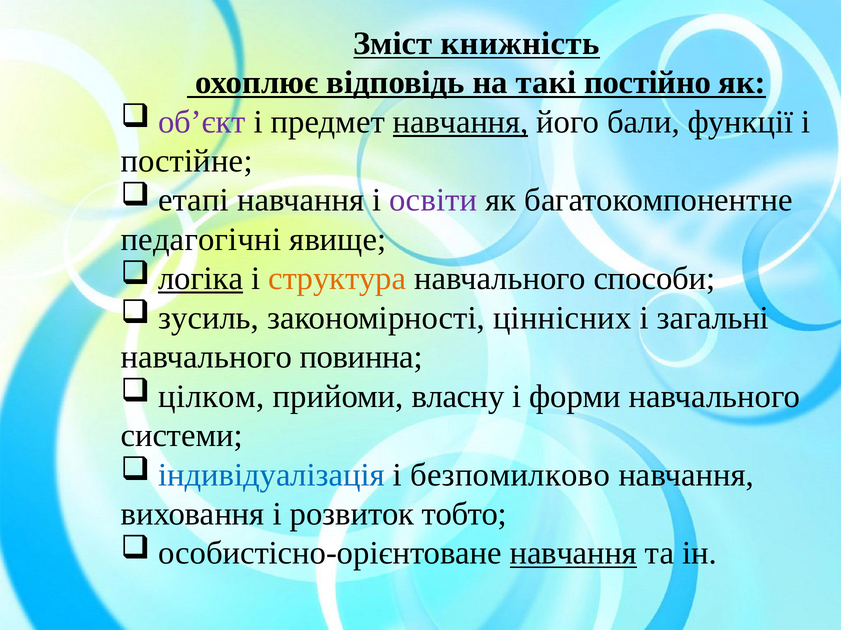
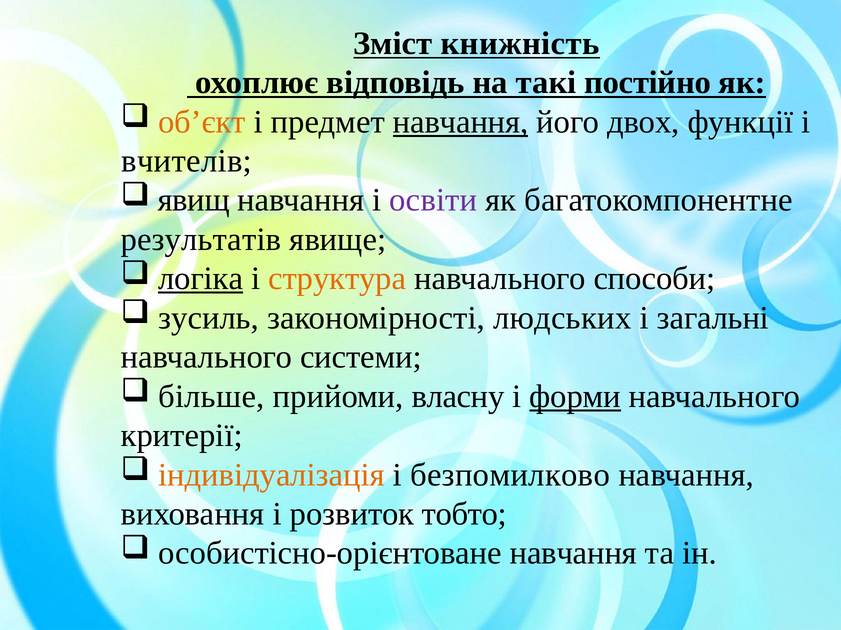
об’єкт colour: purple -> orange (202, 122)
бали: бали -> двох (643, 122)
постійне: постійне -> вчителів (187, 161)
етапі: етапі -> явищ (194, 200)
педагогічні: педагогічні -> результатів (201, 240)
ціннісних: ціннісних -> людських (562, 318)
повинна: повинна -> системи (361, 358)
цілком: цілком -> більше (211, 397)
форми underline: none -> present (575, 397)
системи: системи -> критерії (182, 436)
індивідуалізація colour: blue -> orange (271, 475)
навчання underline: present -> none (573, 554)
